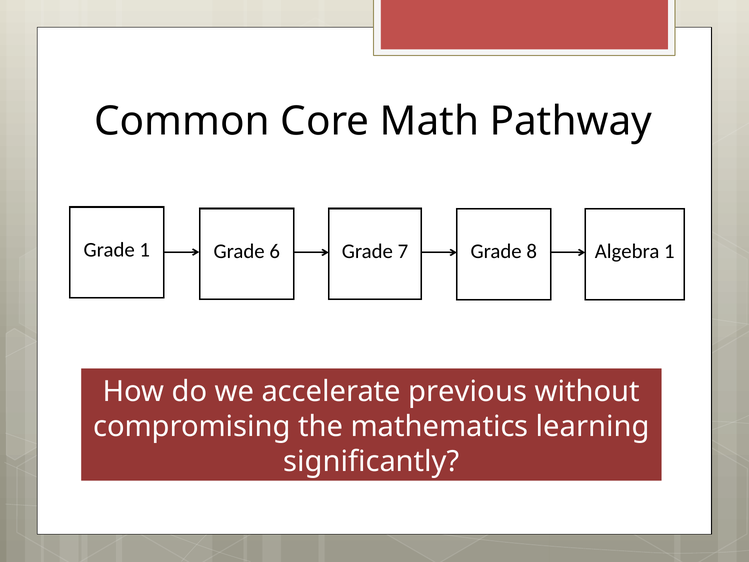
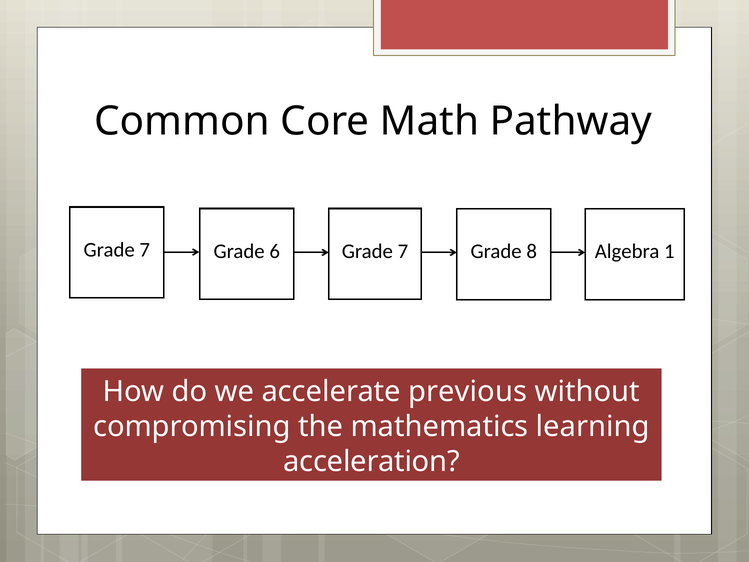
1: 1 -> 7 (145, 250)
significantly: significantly -> acceleration (372, 461)
